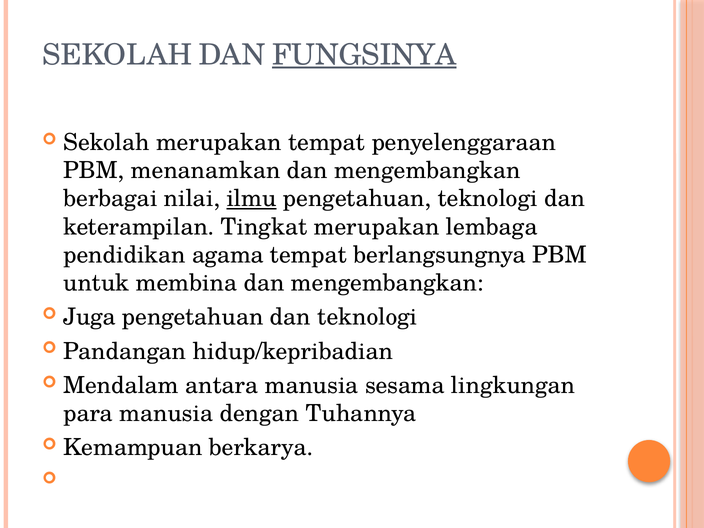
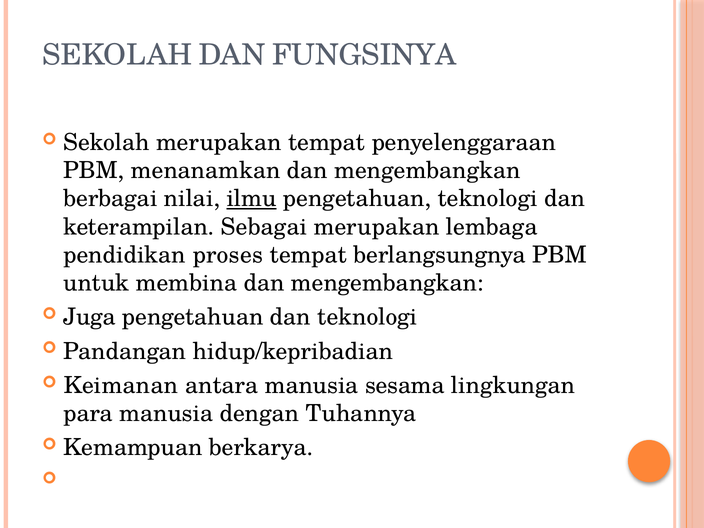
FUNGSINYA underline: present -> none (364, 55)
Tingkat: Tingkat -> Sebagai (264, 227)
agama: agama -> proses (228, 255)
Mendalam: Mendalam -> Keimanan (121, 385)
